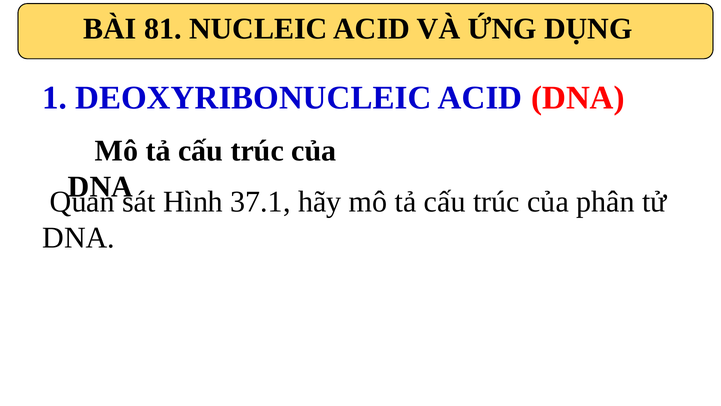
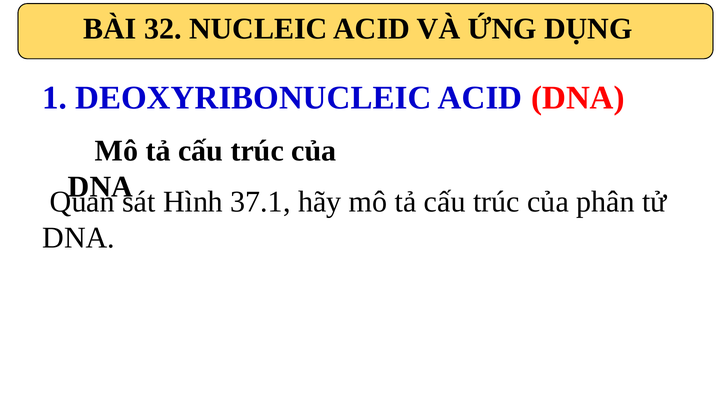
81: 81 -> 32 (163, 29)
